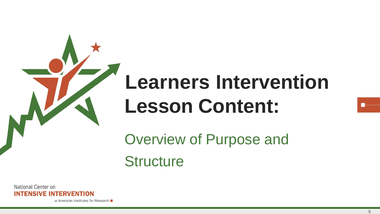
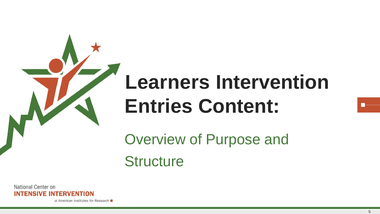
Lesson: Lesson -> Entries (159, 106)
